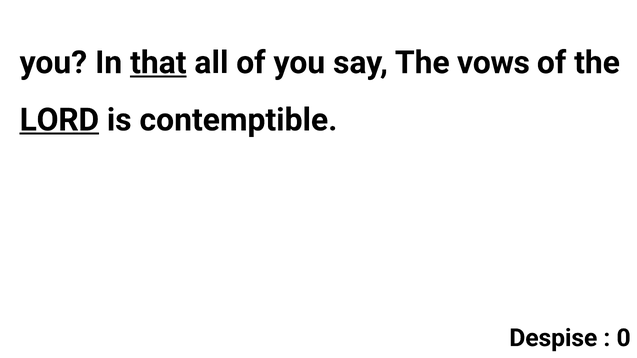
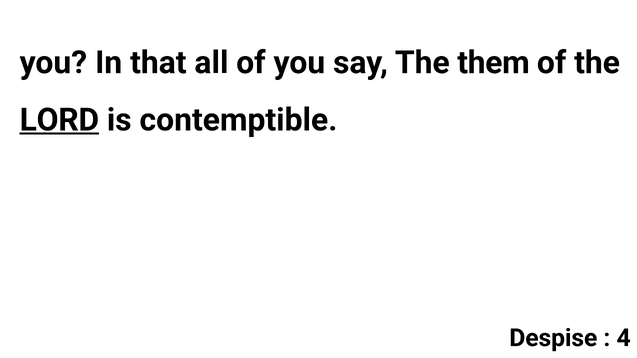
that underline: present -> none (158, 63)
vows: vows -> them (493, 63)
0: 0 -> 4 (624, 338)
